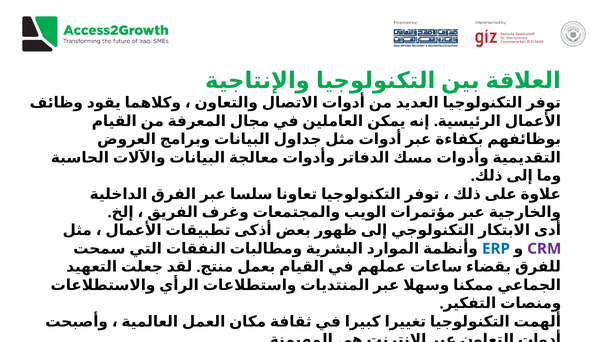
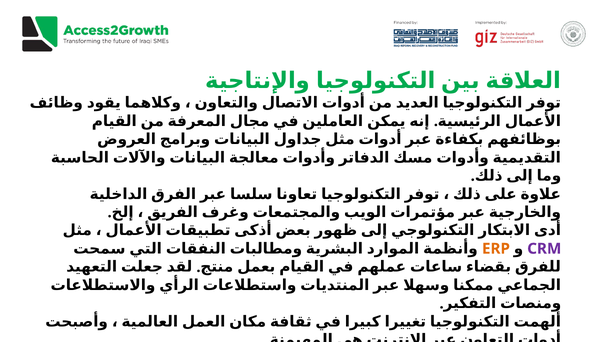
ERP colour: blue -> orange (496, 249)
